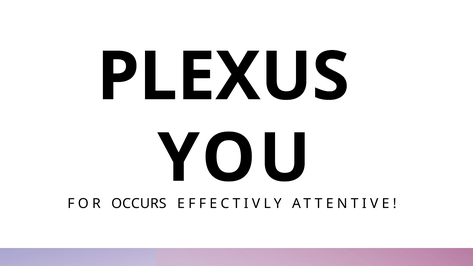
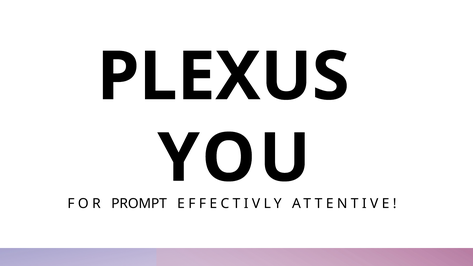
OCCURS: OCCURS -> PROMPT (139, 204)
